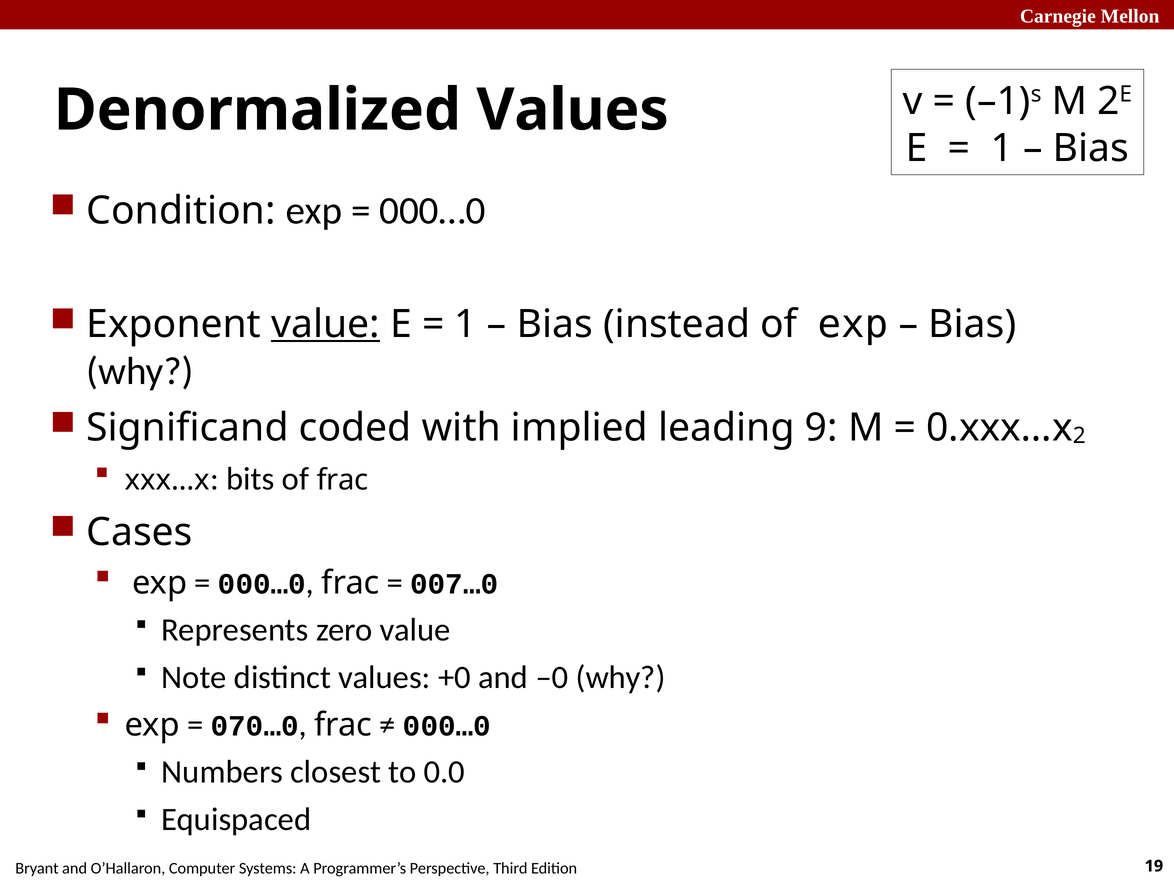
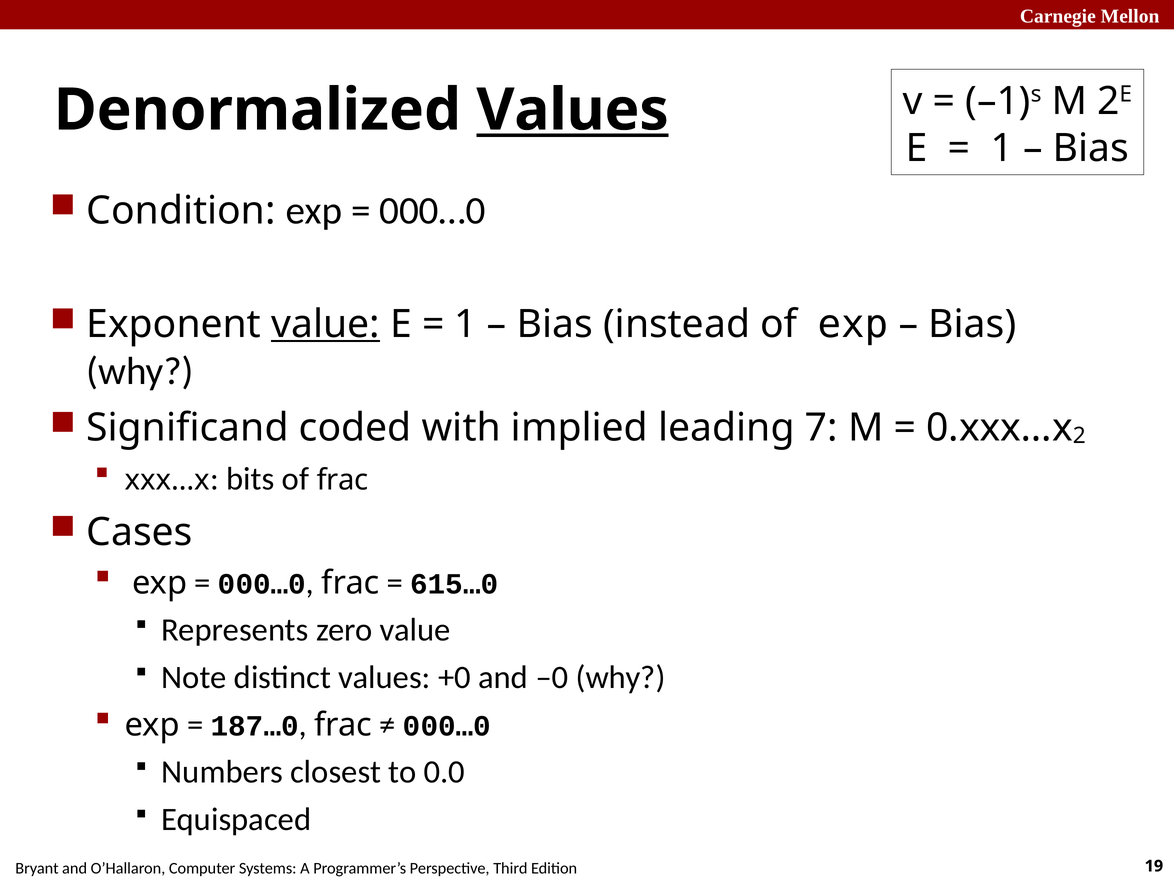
Values underline: none -> present (573, 110)
9: 9 -> 7 (821, 428)
007…0: 007…0 -> 615…0 (454, 584)
070…0: 070…0 -> 187…0 (255, 725)
